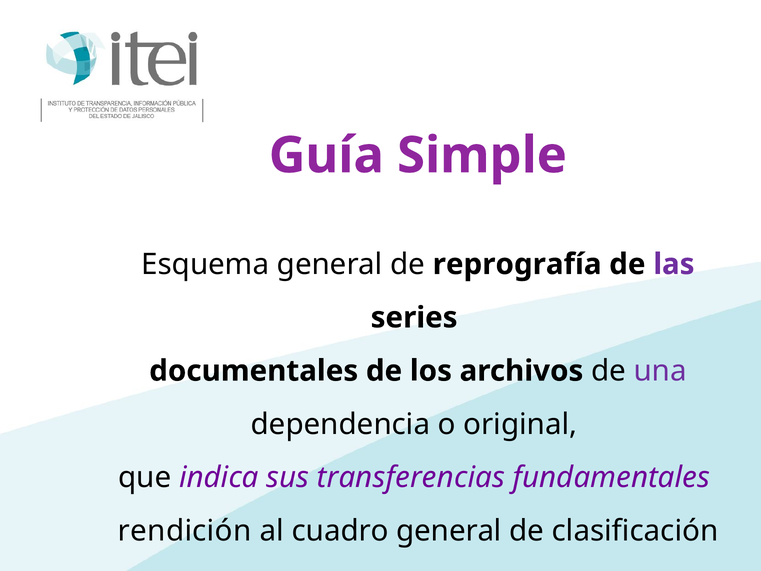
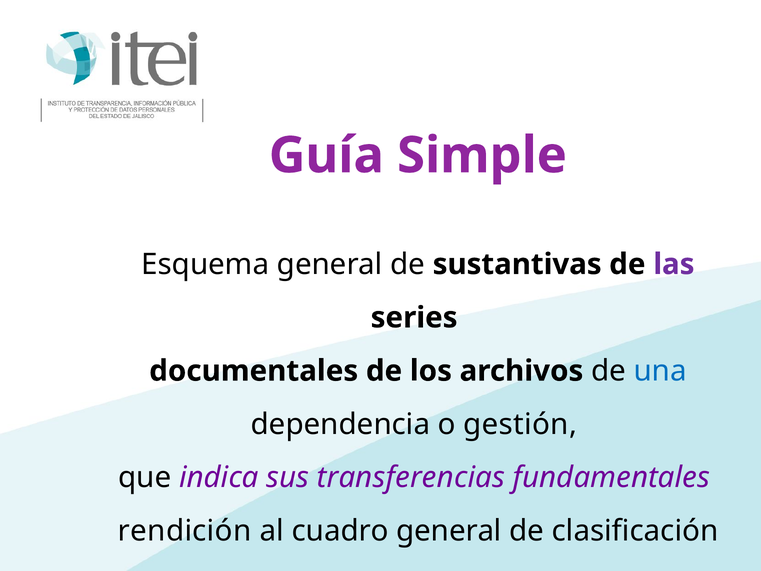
reprografía: reprografía -> sustantivas (517, 264)
una colour: purple -> blue (660, 371)
original: original -> gestión (520, 424)
